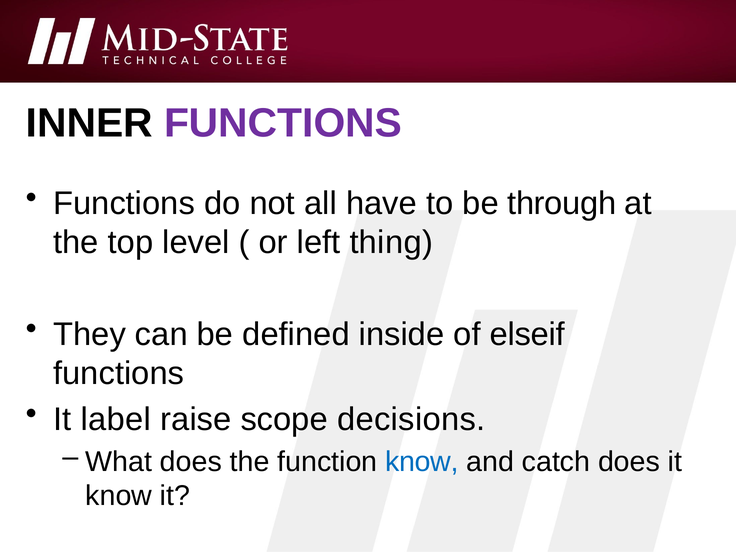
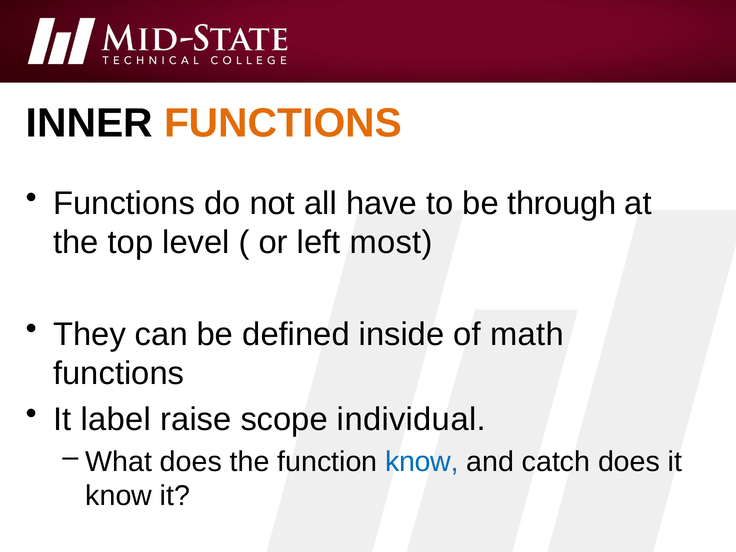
FUNCTIONS colour: purple -> orange (283, 123)
thing: thing -> most (391, 243)
elseif: elseif -> math (527, 334)
decisions: decisions -> individual (411, 419)
